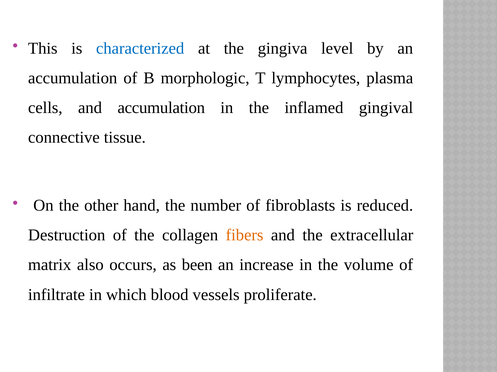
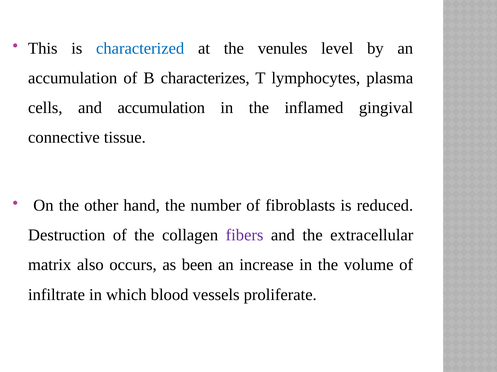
gingiva: gingiva -> venules (283, 48)
morphologic: morphologic -> characterizes (205, 78)
fibers colour: orange -> purple (245, 236)
